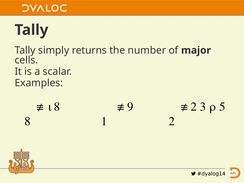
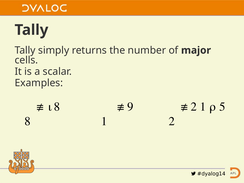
3: 3 -> 1 (203, 107)
